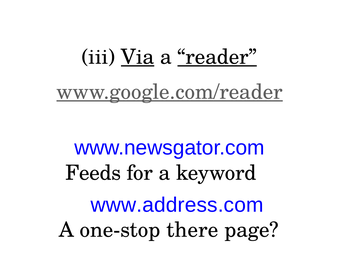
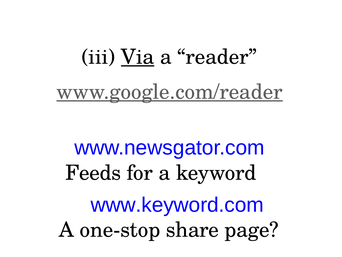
reader underline: present -> none (217, 57)
www.address.com: www.address.com -> www.keyword.com (177, 204)
there: there -> share (192, 230)
